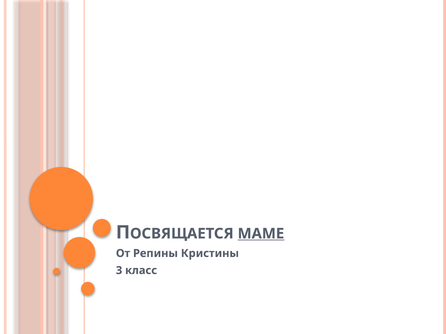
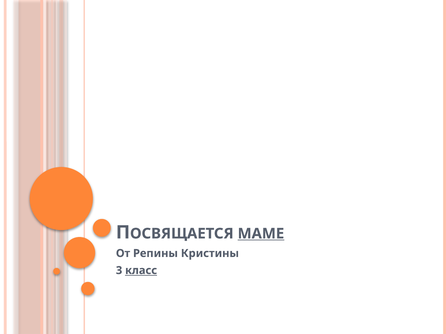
класс underline: none -> present (141, 271)
